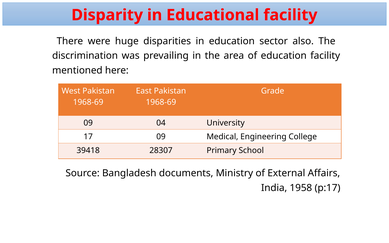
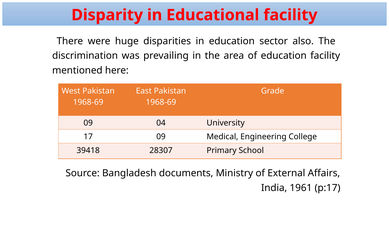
1958: 1958 -> 1961 (301, 188)
